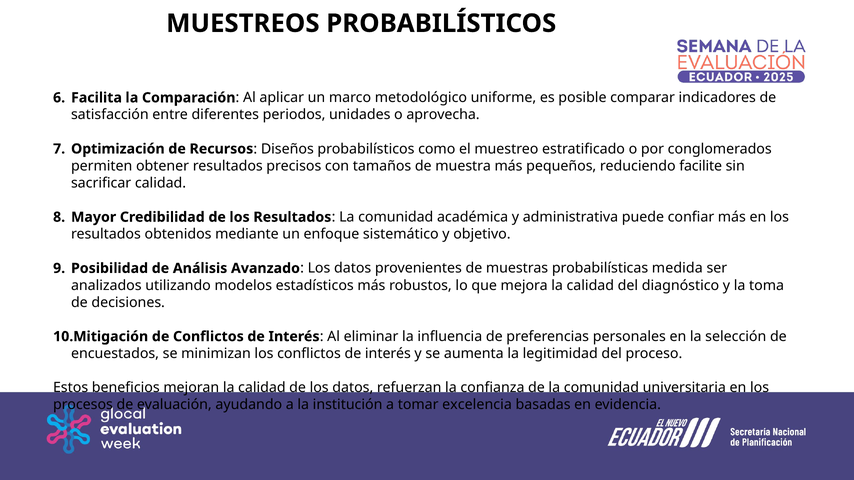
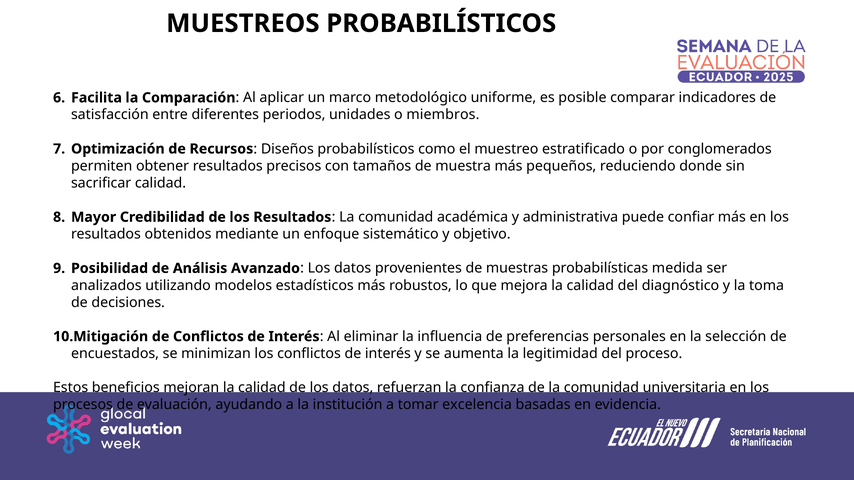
aprovecha: aprovecha -> miembros (443, 115)
facilite: facilite -> donde (701, 166)
